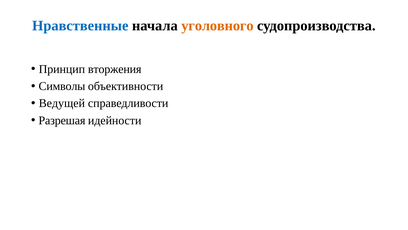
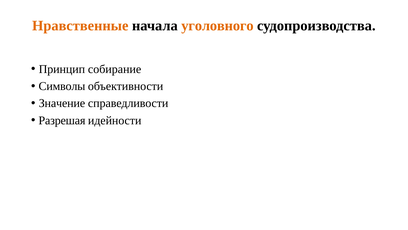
Нравственные colour: blue -> orange (80, 26)
вторжения: вторжения -> собирание (115, 69)
Ведущей: Ведущей -> Значение (62, 103)
